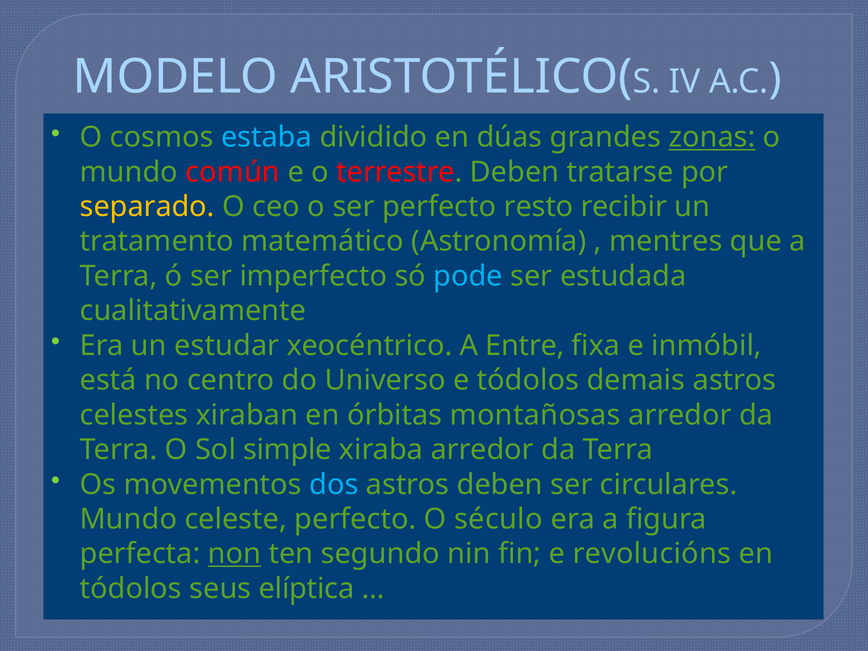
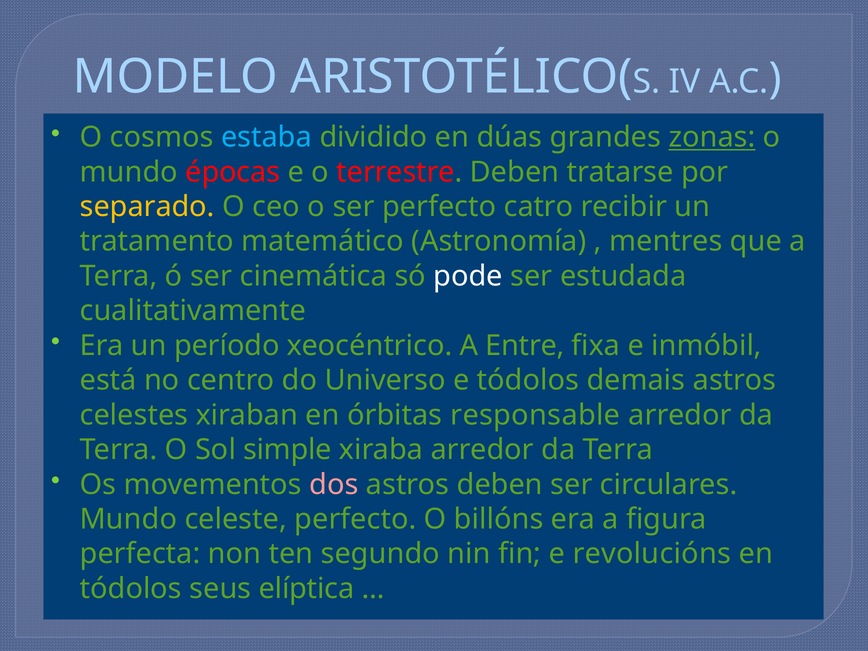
común: común -> épocas (233, 172)
resto: resto -> catro (539, 207)
imperfecto: imperfecto -> cinemática (313, 276)
pode colour: light blue -> white (468, 276)
estudar: estudar -> período (227, 346)
montañosas: montañosas -> responsable (535, 415)
dos colour: light blue -> pink (334, 484)
século: século -> billóns (499, 519)
non underline: present -> none (235, 554)
